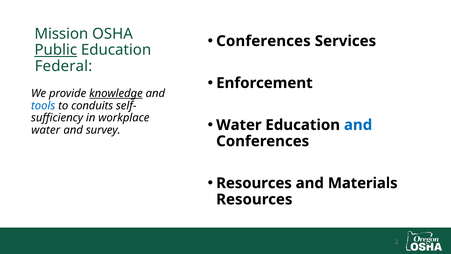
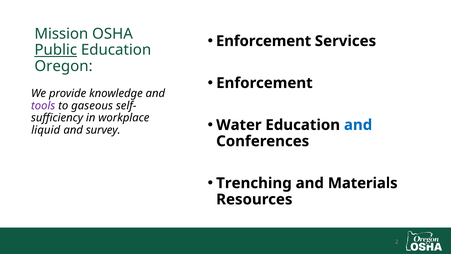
Conferences: Conferences -> Enforcement (264, 41)
Federal: Federal -> Oregon (64, 66)
knowledge underline: present -> none (116, 93)
tools colour: blue -> purple (43, 106)
conduits: conduits -> gaseous (92, 106)
water: water -> liquid (46, 130)
Resources: Resources -> Trenching (254, 183)
